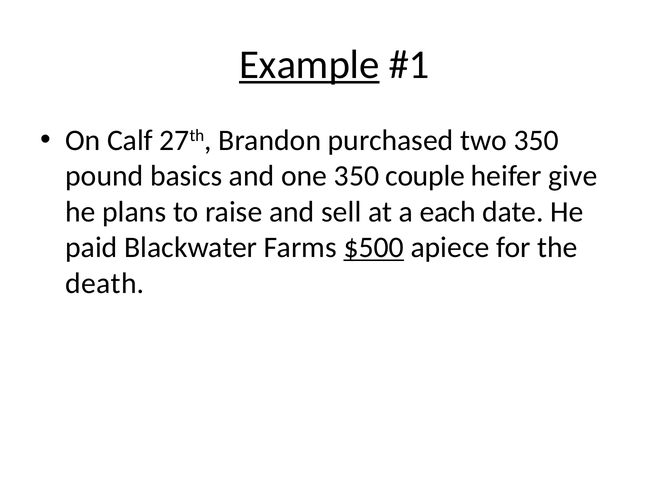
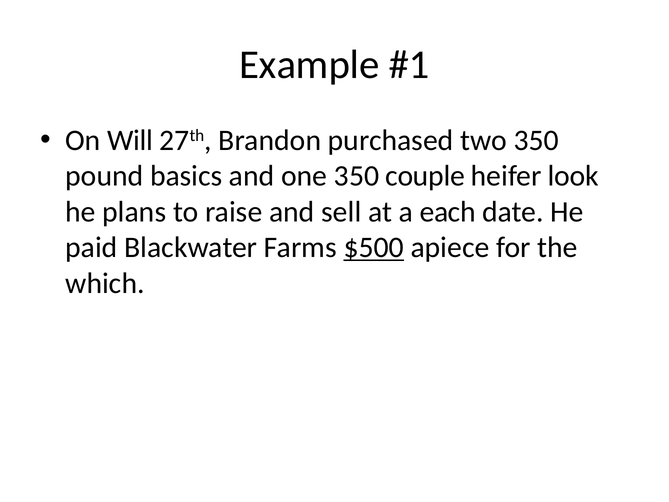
Example underline: present -> none (309, 65)
Calf: Calf -> Will (130, 140)
give: give -> look (573, 176)
death: death -> which (105, 283)
